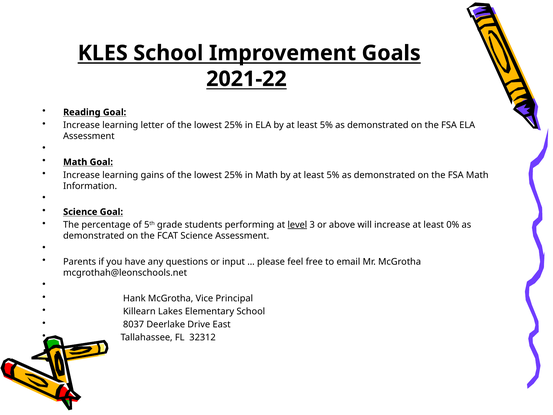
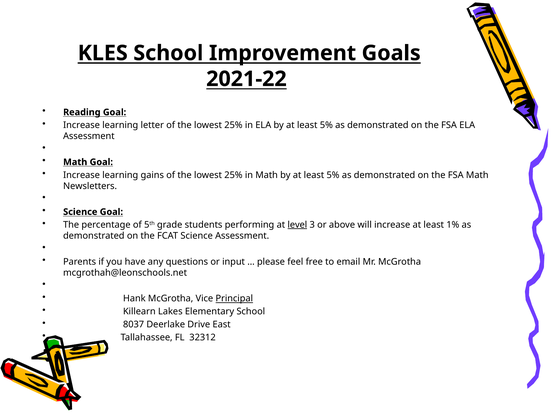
Information: Information -> Newsletters (90, 186)
0%: 0% -> 1% (453, 225)
Principal underline: none -> present (234, 298)
